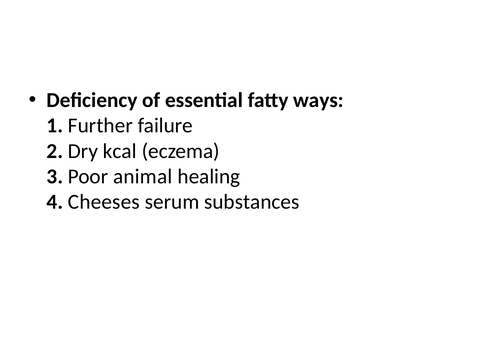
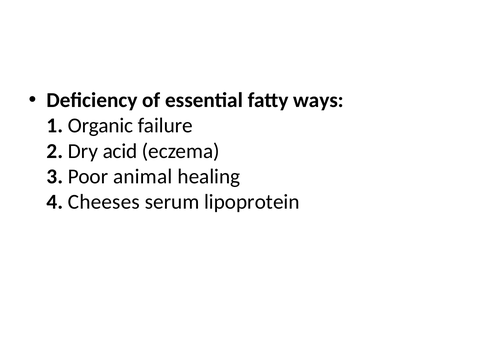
Further: Further -> Organic (101, 126)
kcal: kcal -> acid (120, 151)
substances: substances -> lipoprotein (252, 202)
